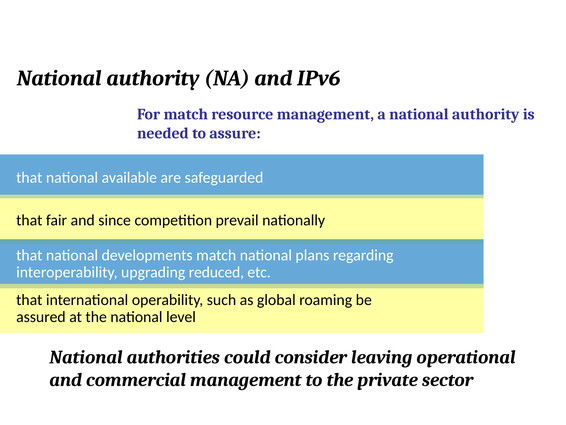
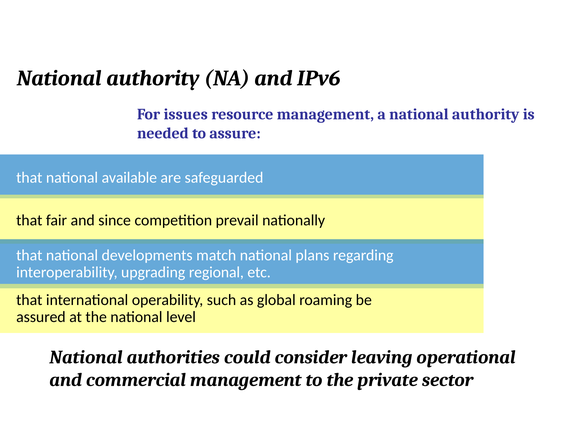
For match: match -> issues (186, 114)
reduced: reduced -> regional (216, 272)
